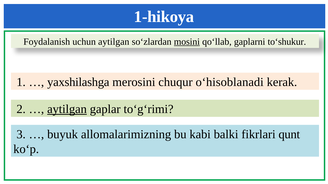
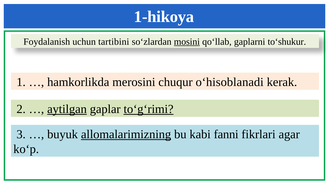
uchun aytilgan: aytilgan -> tartibini (114, 42)
yaxshilashga: yaxshilashga -> hamkorlikda (78, 82)
to‘g‘rimi underline: none -> present (149, 109)
allomalarimizning underline: none -> present (126, 135)
balki: balki -> fanni (226, 135)
qunt: qunt -> agar (289, 135)
